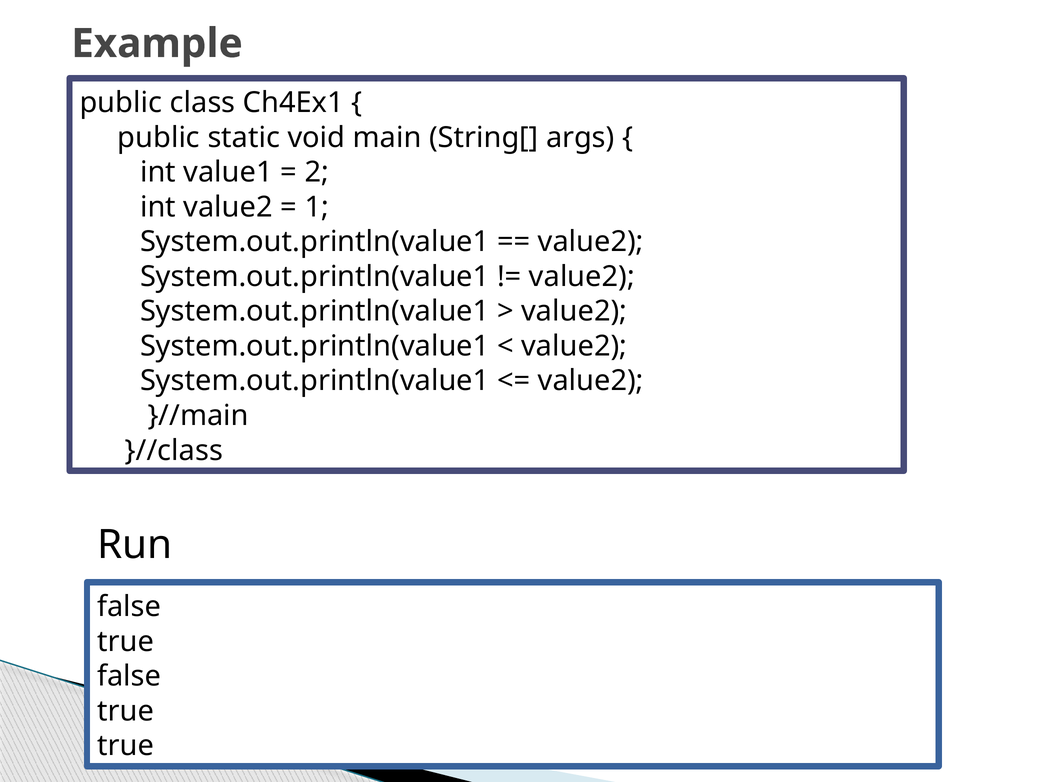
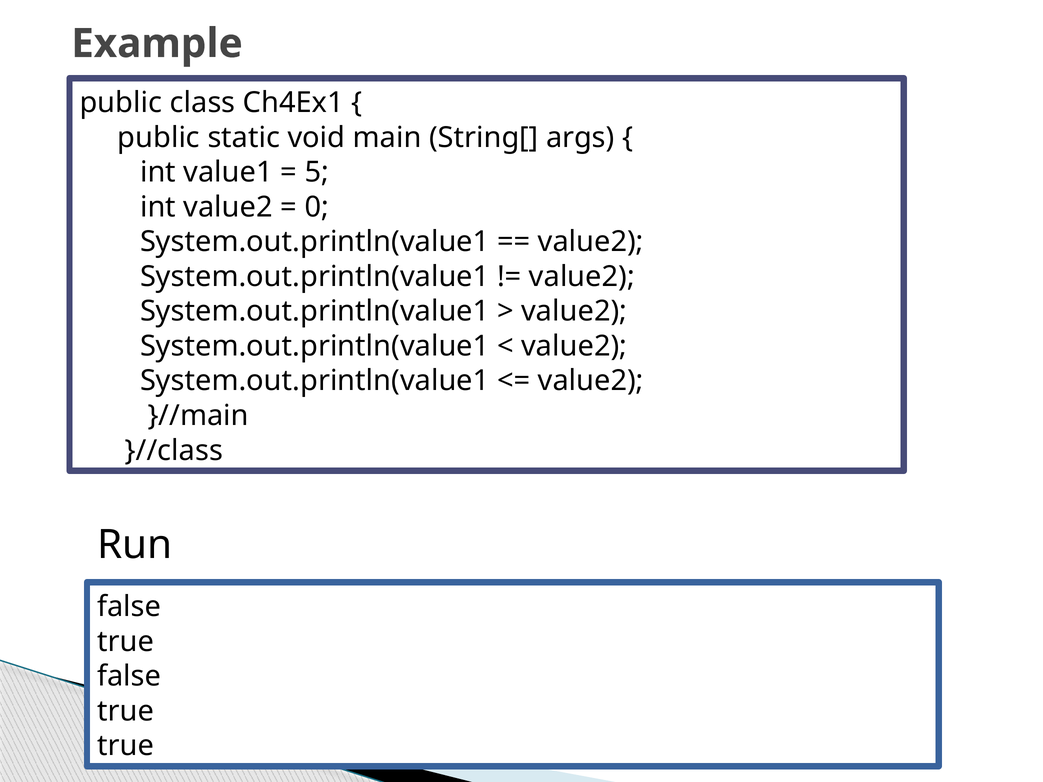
2: 2 -> 5 (317, 172)
1: 1 -> 0 (317, 207)
